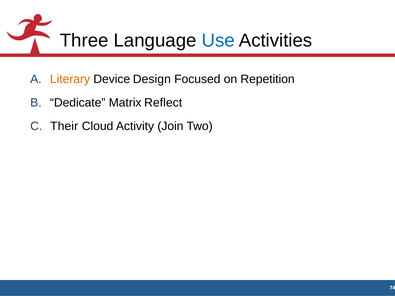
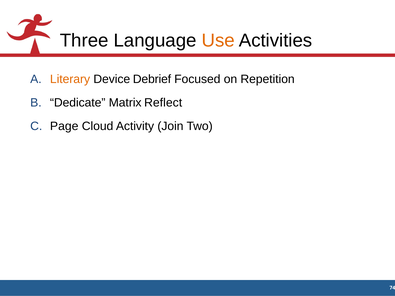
Use colour: blue -> orange (218, 41)
Design: Design -> Debrief (152, 79)
Their: Their -> Page (64, 126)
